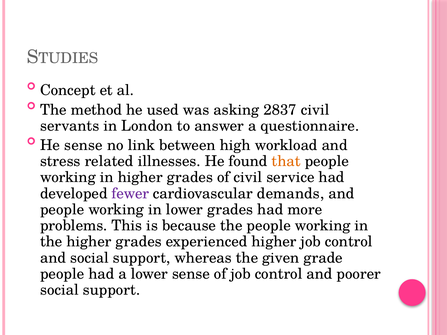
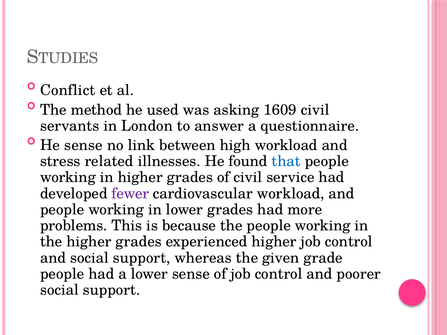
Concept: Concept -> Conflict (68, 90)
2837: 2837 -> 1609 (280, 110)
that colour: orange -> blue (286, 161)
cardiovascular demands: demands -> workload (291, 194)
